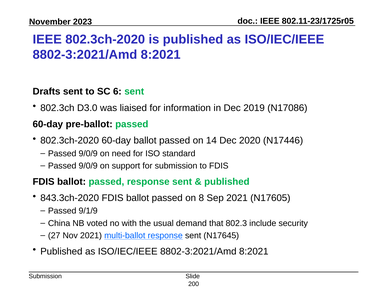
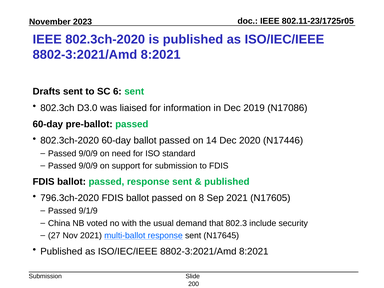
843.3ch-2020: 843.3ch-2020 -> 796.3ch-2020 (70, 198)
